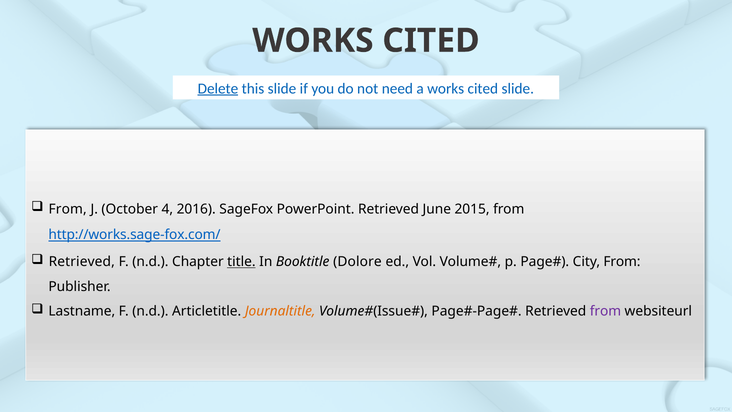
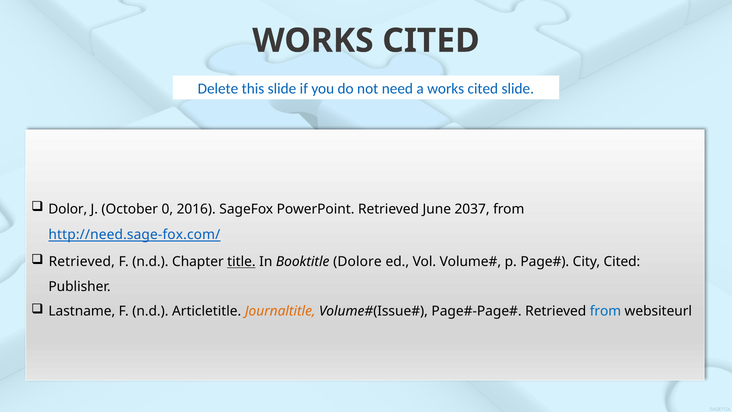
Delete underline: present -> none (218, 88)
From: From -> Dolor (68, 209)
4: 4 -> 0 (167, 209)
2015: 2015 -> 2037 (472, 209)
http://works.sage-fox.com/: http://works.sage-fox.com/ -> http://need.sage-fox.com/ (134, 235)
City From: From -> Cited (622, 262)
from colour: purple -> blue (606, 311)
